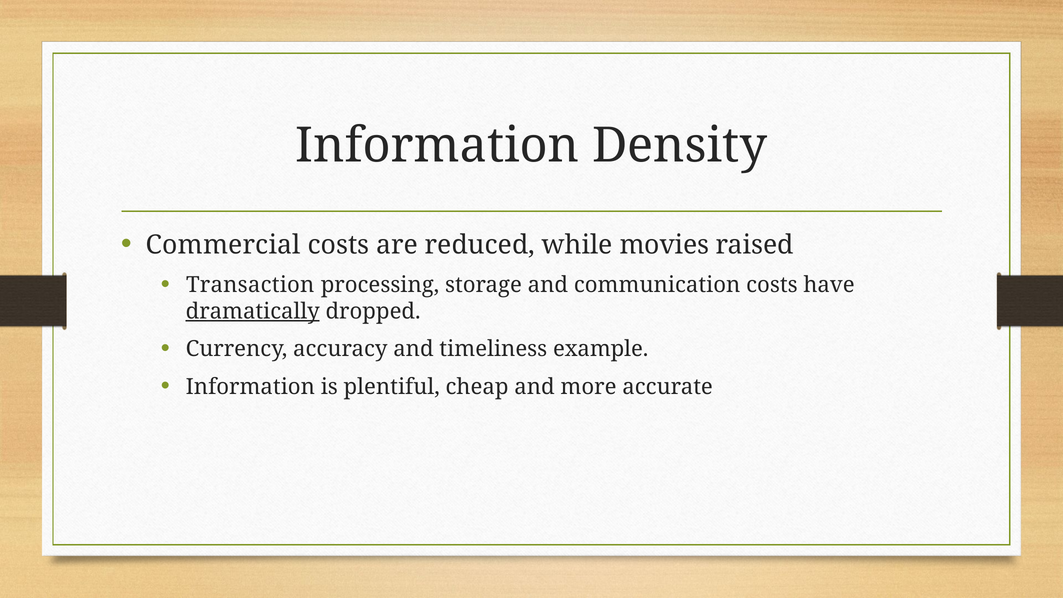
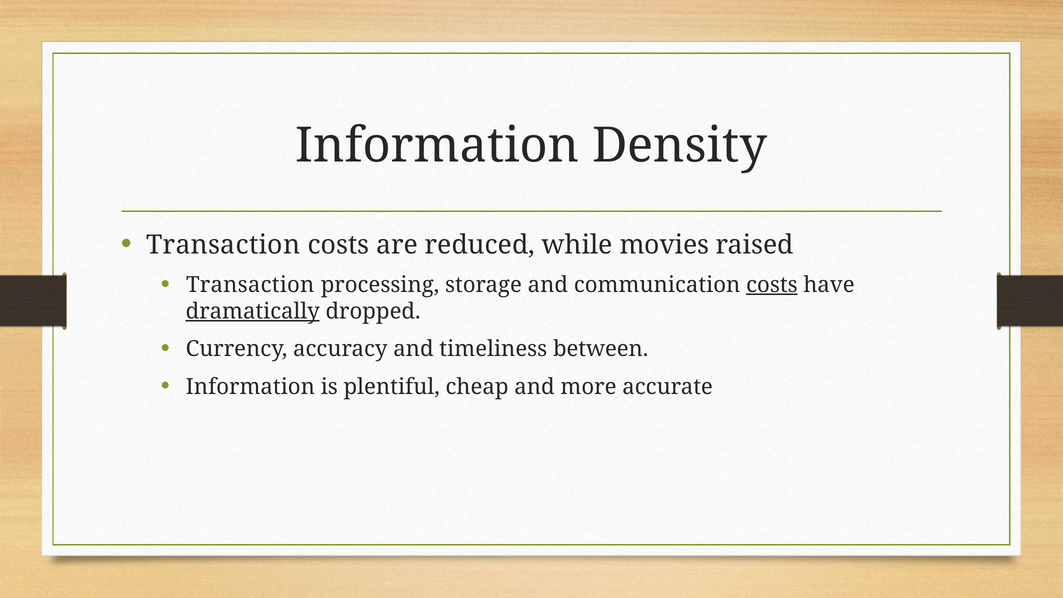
Commercial: Commercial -> Transaction (223, 245)
costs underline: none -> present (772, 285)
example: example -> between (601, 349)
